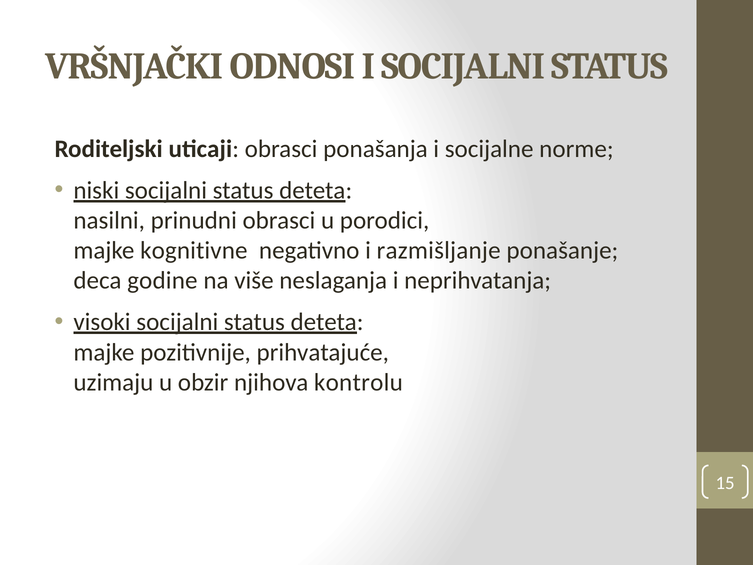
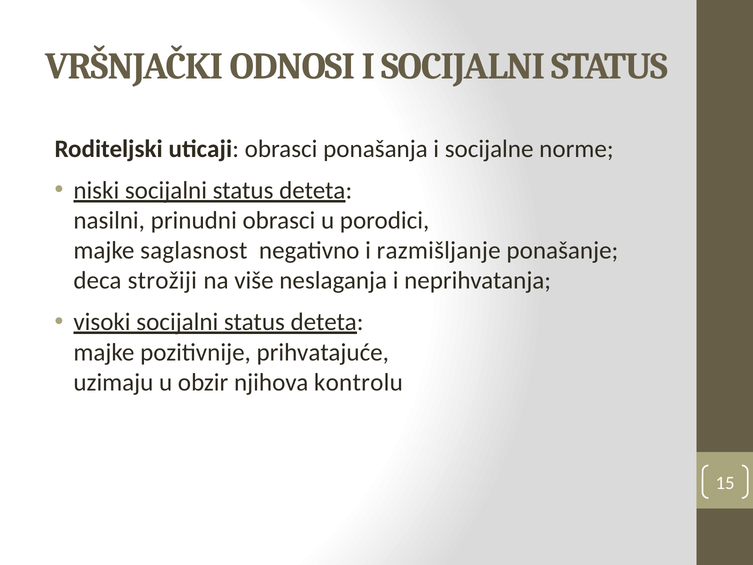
kognitivne: kognitivne -> saglasnost (194, 250)
godine: godine -> strožiji (162, 281)
